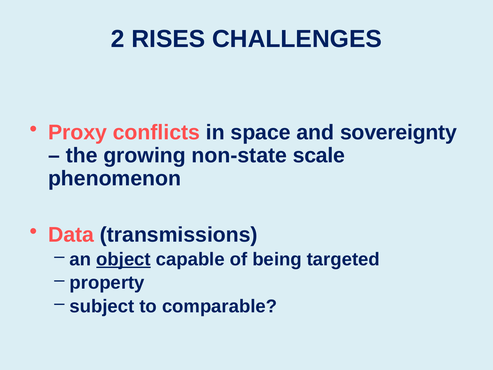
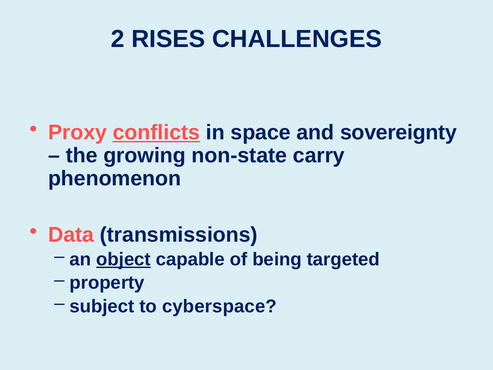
conflicts underline: none -> present (156, 132)
scale: scale -> carry (319, 155)
comparable: comparable -> cyberspace (219, 306)
